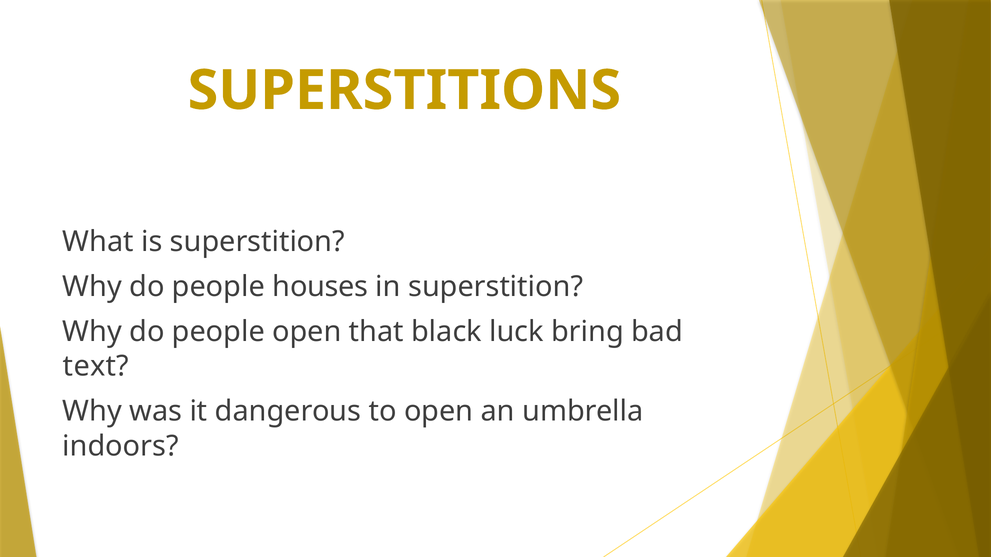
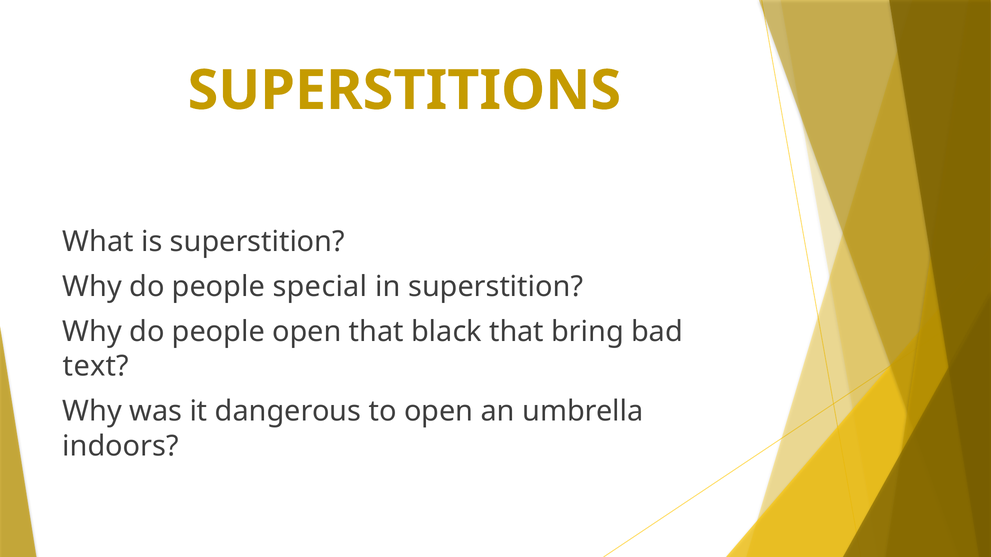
houses: houses -> special (320, 287)
black luck: luck -> that (517, 332)
